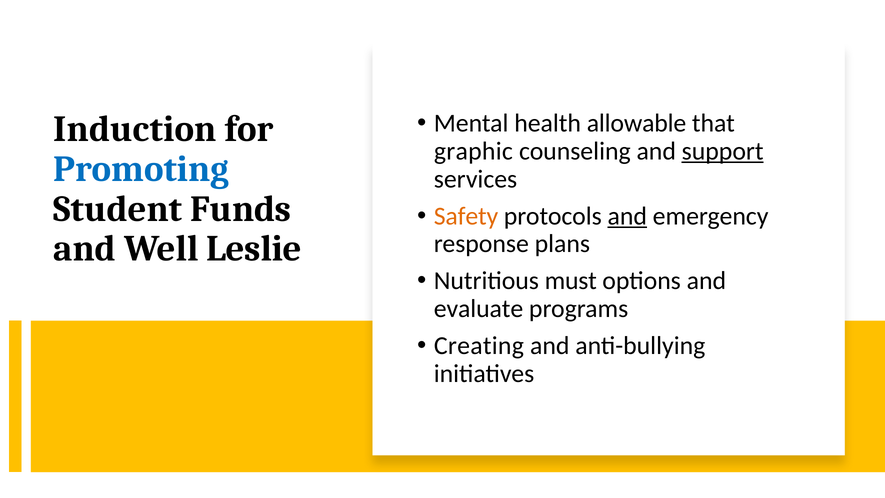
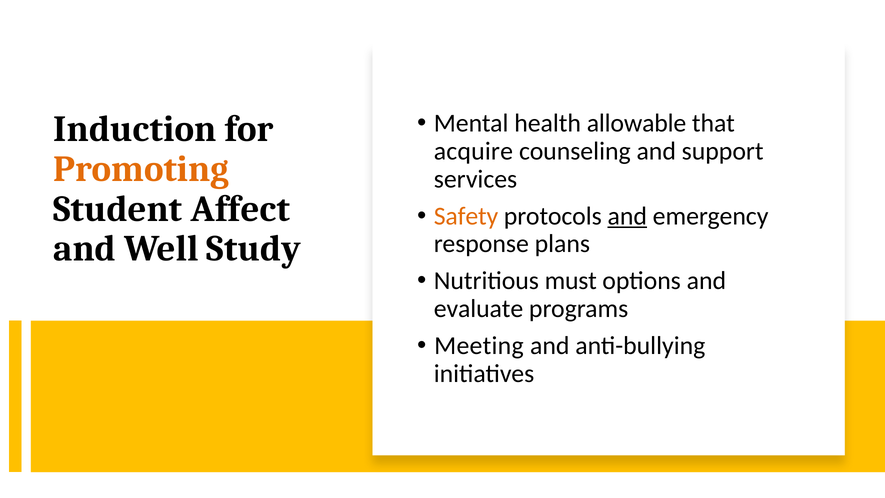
graphic: graphic -> acquire (473, 151)
support underline: present -> none (723, 151)
Promoting colour: blue -> orange (141, 169)
Funds: Funds -> Affect (241, 209)
Leslie: Leslie -> Study (254, 249)
Creating: Creating -> Meeting (479, 346)
